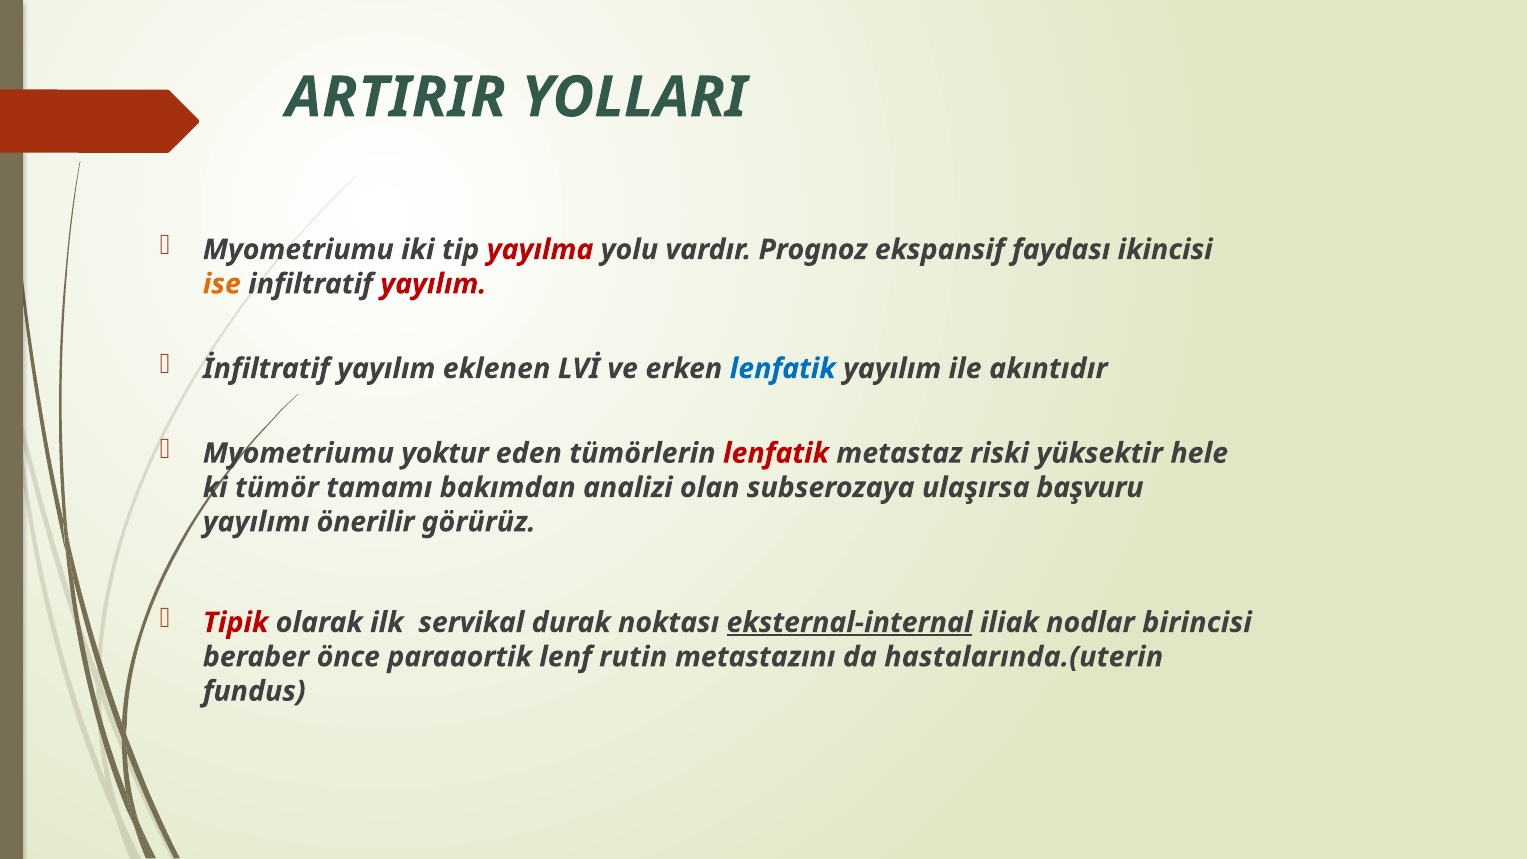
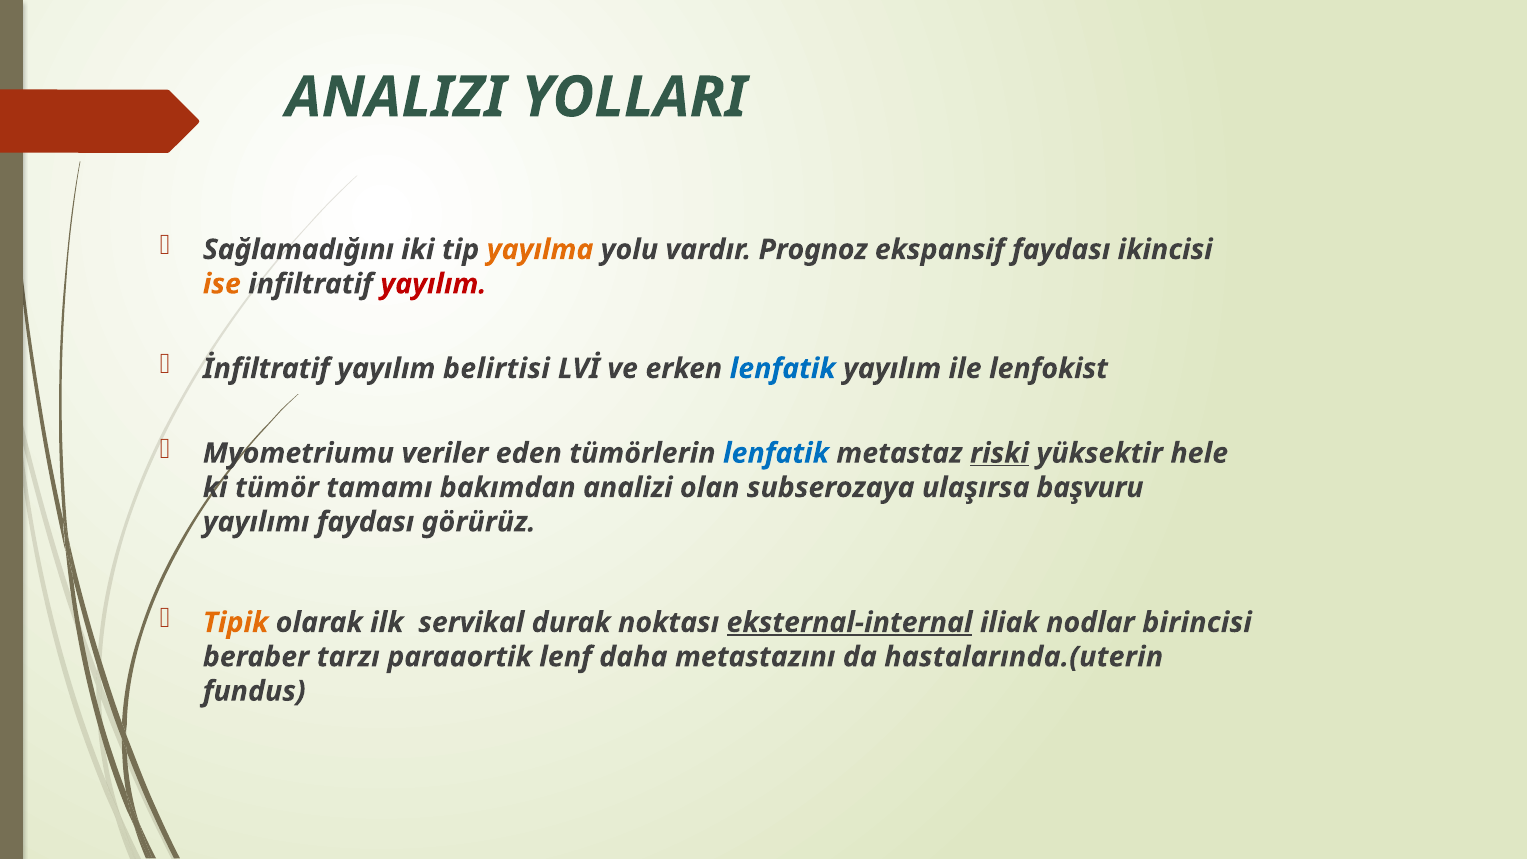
ARTIRIR: ARTIRIR -> ANALIZI (396, 97)
Myometriumu: Myometriumu -> Sağlamadığını (298, 250)
yayılma colour: red -> orange (540, 250)
eklenen: eklenen -> belirtisi (496, 369)
akıntıdır: akıntıdır -> lenfokist (1049, 369)
yoktur: yoktur -> veriler (445, 453)
lenfatik colour: red -> blue (776, 453)
riski underline: none -> present (999, 453)
yayılımı önerilir: önerilir -> faydası (366, 522)
Tipik colour: red -> orange (236, 623)
önce: önce -> tarzı (348, 657)
rutin: rutin -> daha (633, 657)
